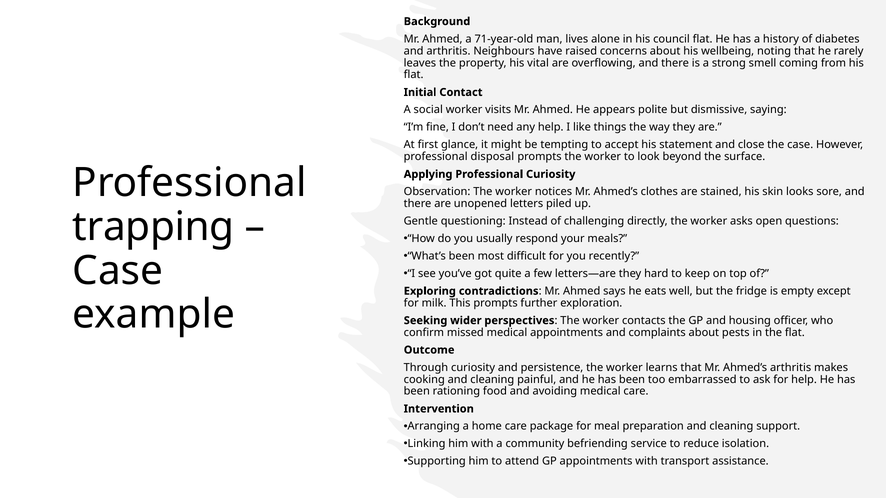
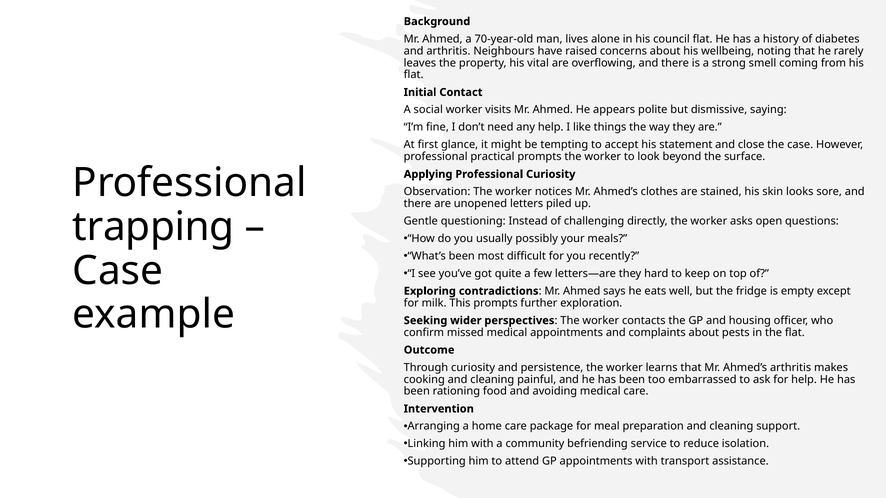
71-year-old: 71-year-old -> 70-year-old (504, 39)
disposal: disposal -> practical (492, 157)
respond: respond -> possibly (537, 239)
